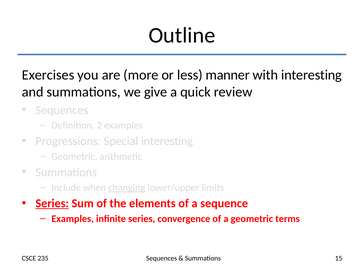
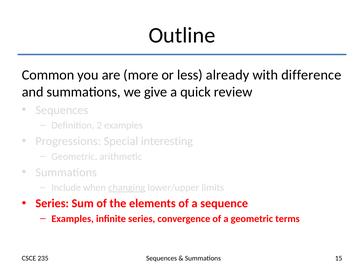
Exercises: Exercises -> Common (48, 75)
manner: manner -> already (228, 75)
with interesting: interesting -> difference (311, 75)
Series underline: present -> none (52, 203)
